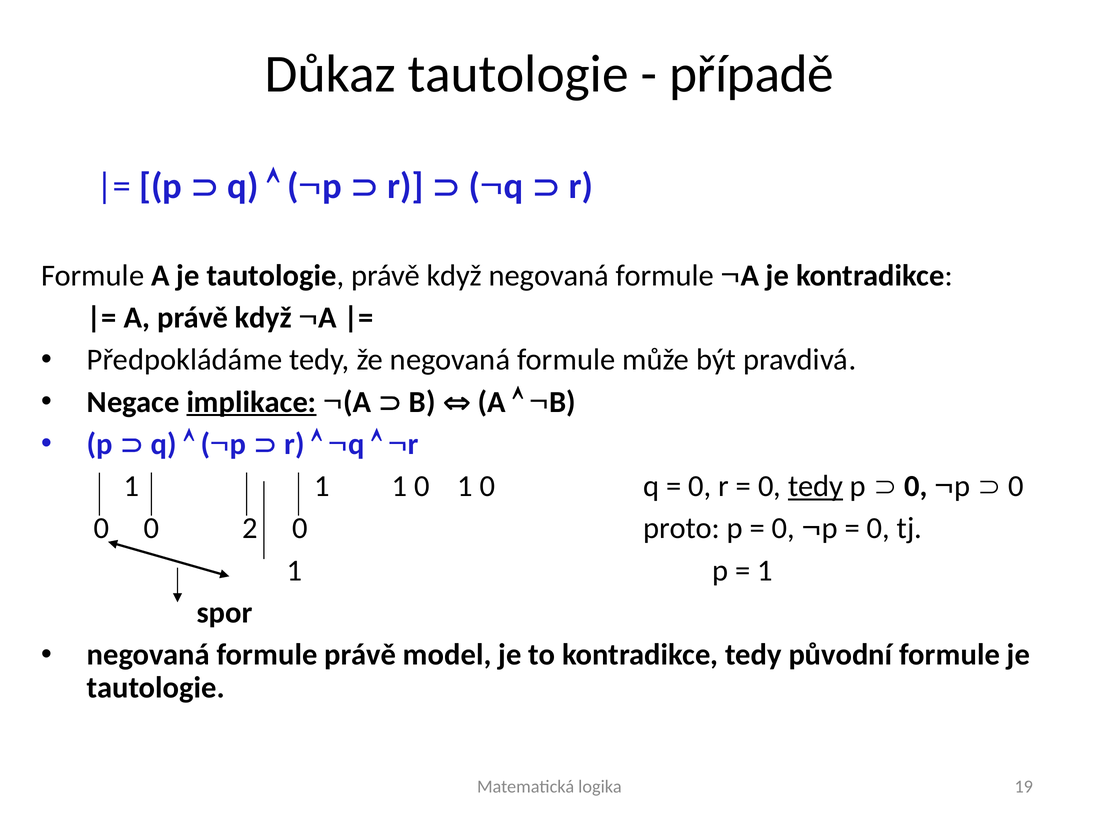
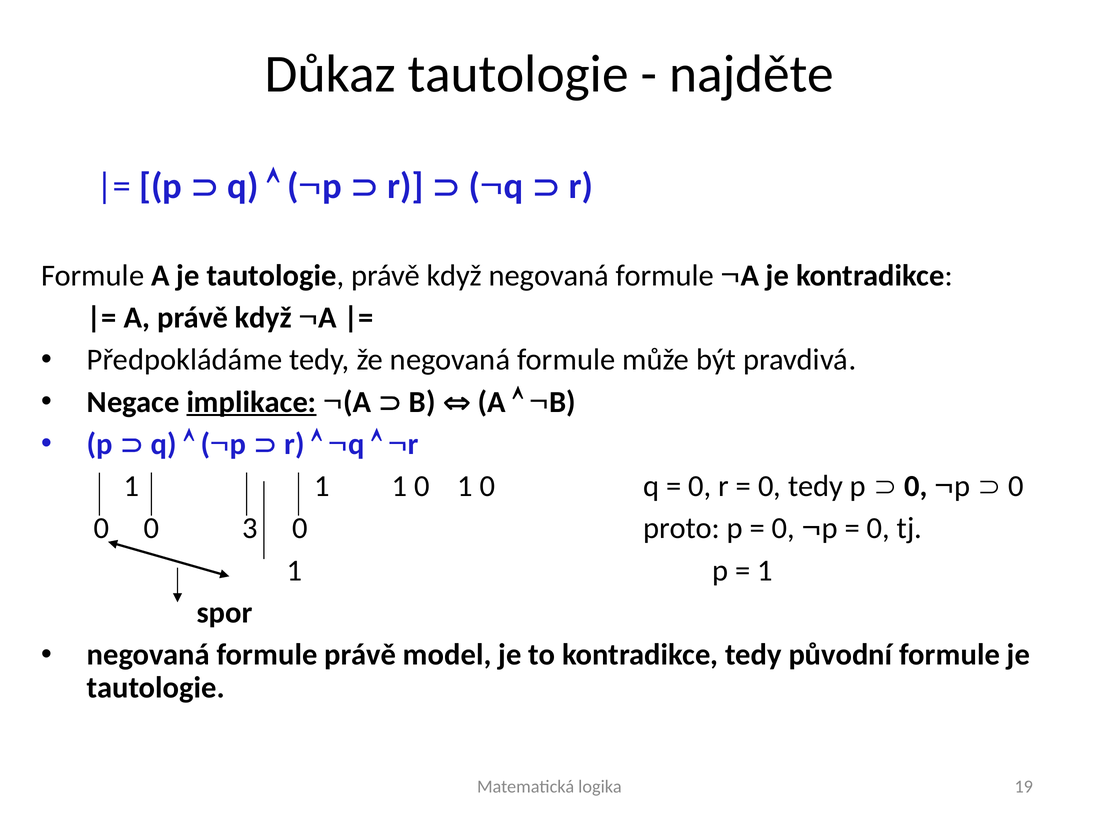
případě: případě -> najděte (752, 74)
tedy underline: present -> none (816, 486)
2: 2 -> 3 (250, 529)
